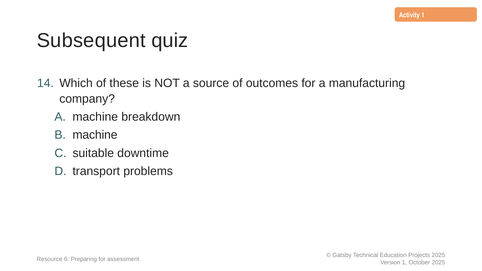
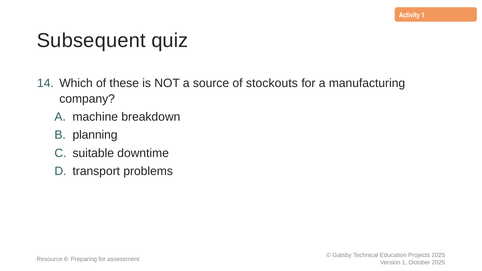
outcomes: outcomes -> stockouts (272, 83)
machine: machine -> planning (95, 135)
